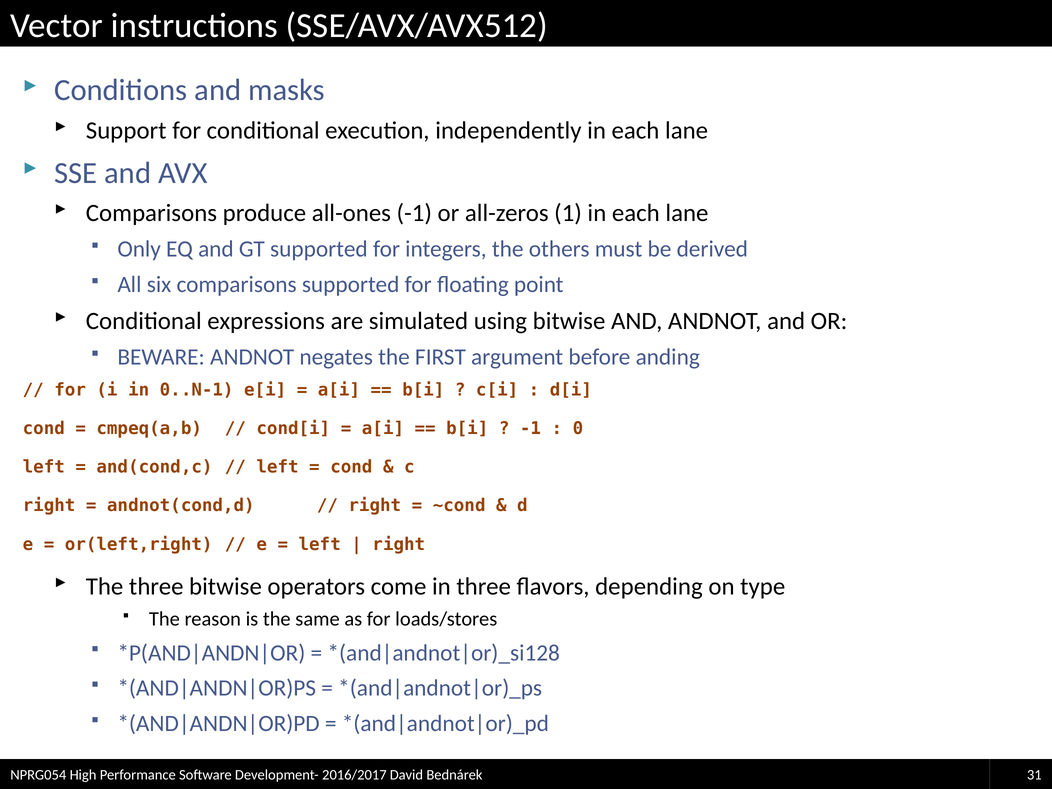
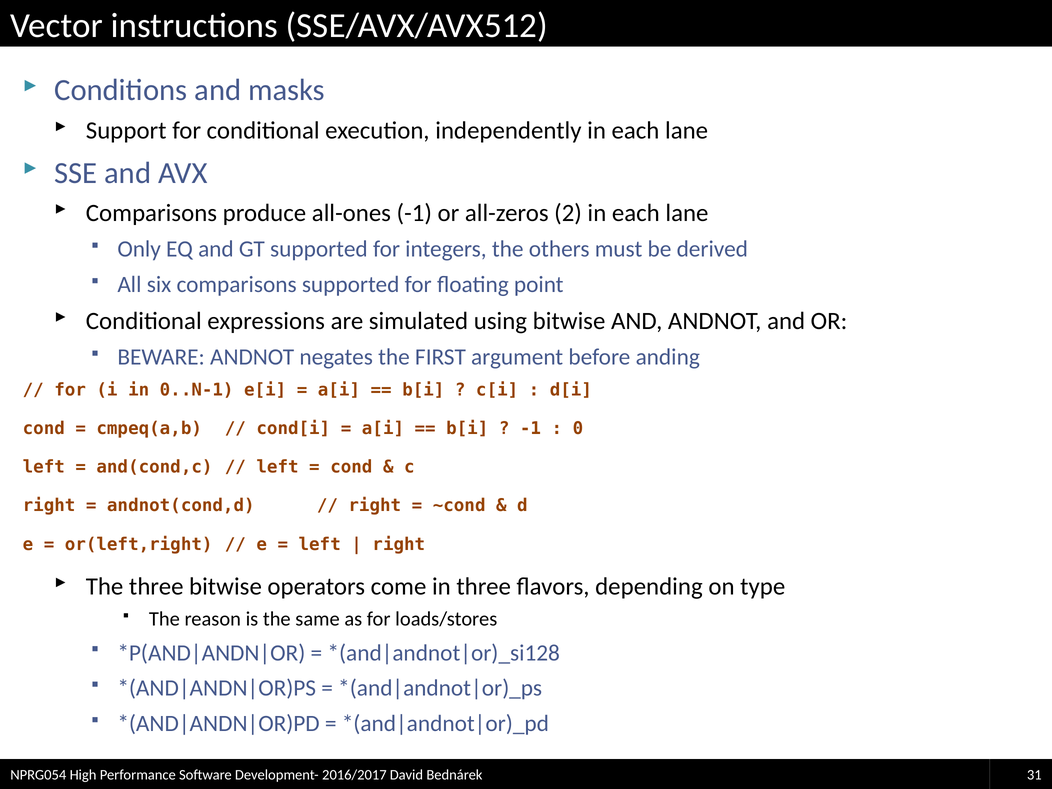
1: 1 -> 2 (568, 213)
